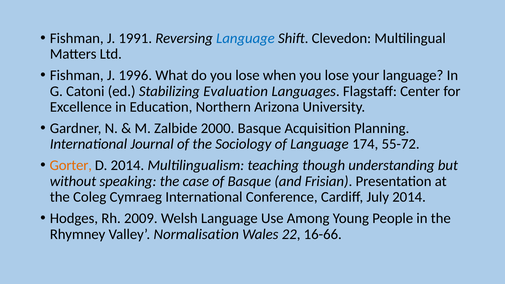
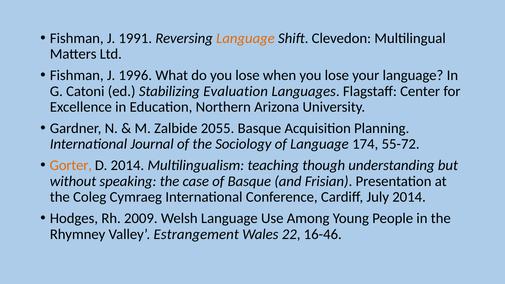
Language colour: blue -> orange (245, 38)
2000: 2000 -> 2055 (218, 128)
Normalisation: Normalisation -> Estrangement (196, 234)
16-66: 16-66 -> 16-46 (323, 234)
